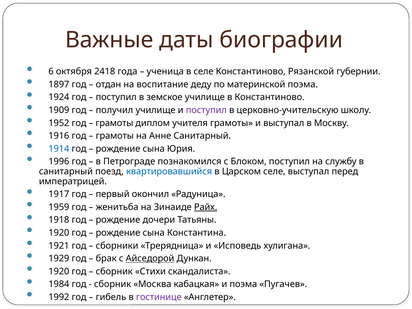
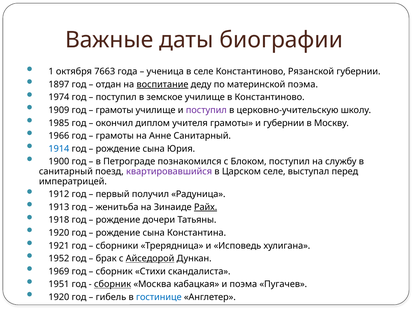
6: 6 -> 1 (51, 72)
2418: 2418 -> 7663 (105, 72)
воспитание underline: none -> present (162, 84)
1924: 1924 -> 1974 (59, 97)
получил: получил -> грамоты (114, 110)
1952: 1952 -> 1985 (59, 123)
грамоты: грамоты -> окончил (114, 123)
и выступал: выступал -> губернии (284, 123)
1916: 1916 -> 1966 (59, 136)
1996: 1996 -> 1900 (59, 162)
квартировавшийся colour: blue -> purple (169, 171)
1917: 1917 -> 1912 (59, 194)
окончил: окончил -> получил (150, 194)
1959: 1959 -> 1913 (59, 207)
1929: 1929 -> 1952 (59, 259)
1920: 1920 -> 1969 (59, 271)
1984: 1984 -> 1951 (59, 284)
сборник underline: none -> present (113, 284)
1992: 1992 -> 1920 (59, 297)
гостинице colour: purple -> blue (159, 297)
